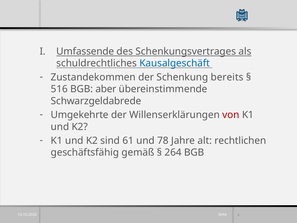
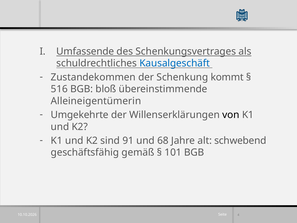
bereits: bereits -> kommt (227, 77)
aber: aber -> bloß (106, 89)
Schwarzgeldabrede: Schwarzgeldabrede -> Alleineigentümerin (96, 101)
von colour: red -> black (231, 115)
61: 61 -> 91 (128, 140)
78: 78 -> 68 (163, 140)
rechtlichen: rechtlichen -> schwebend (240, 140)
264: 264 -> 101 (173, 152)
